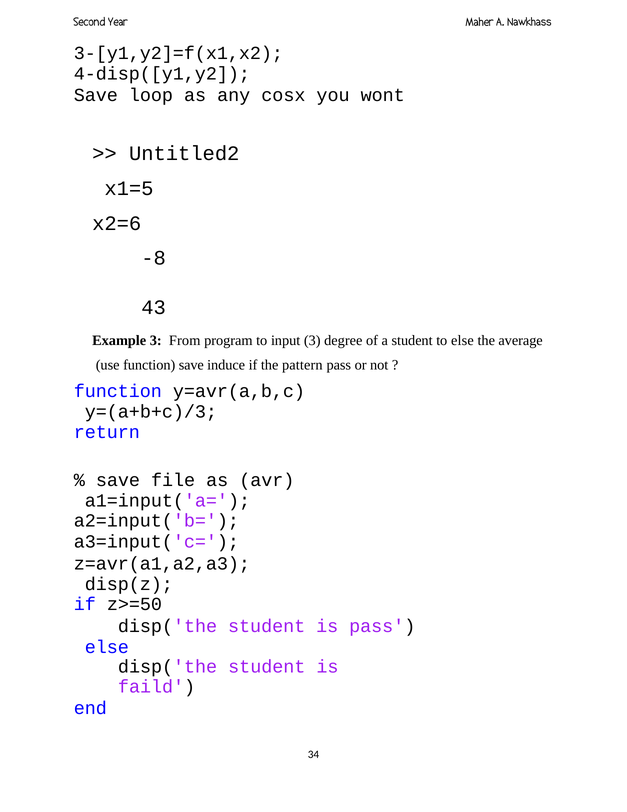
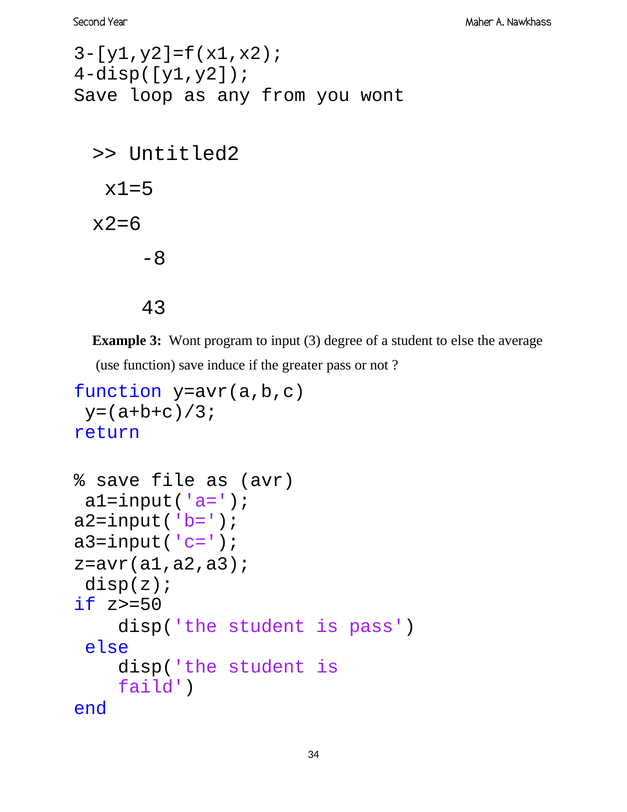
cosx: cosx -> from (283, 95)
3 From: From -> Wont (185, 340)
pattern: pattern -> greater (302, 365)
